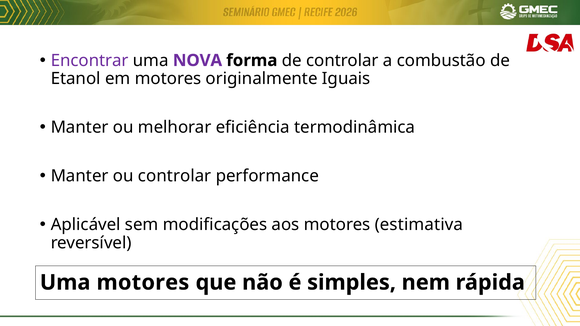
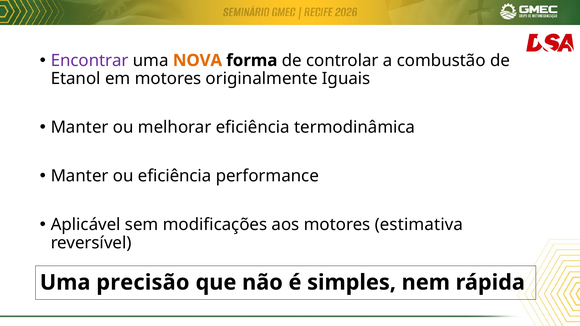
NOVA colour: purple -> orange (197, 60)
ou controlar: controlar -> eficiência (175, 176)
Uma motores: motores -> precisão (143, 283)
